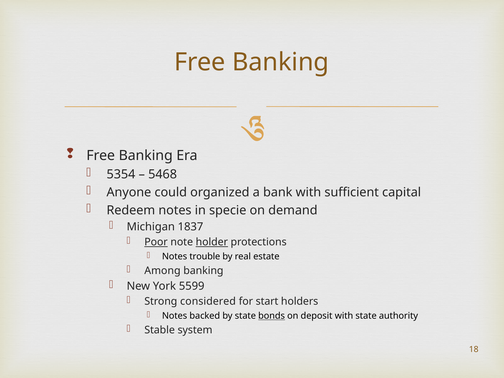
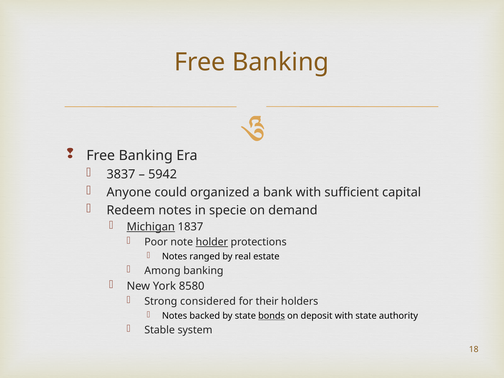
5354: 5354 -> 3837 (121, 174)
5468: 5468 -> 5942 (163, 174)
Michigan underline: none -> present (151, 227)
Poor underline: present -> none (156, 242)
trouble: trouble -> ranged (205, 257)
5599: 5599 -> 8580 (192, 286)
start: start -> their (267, 301)
